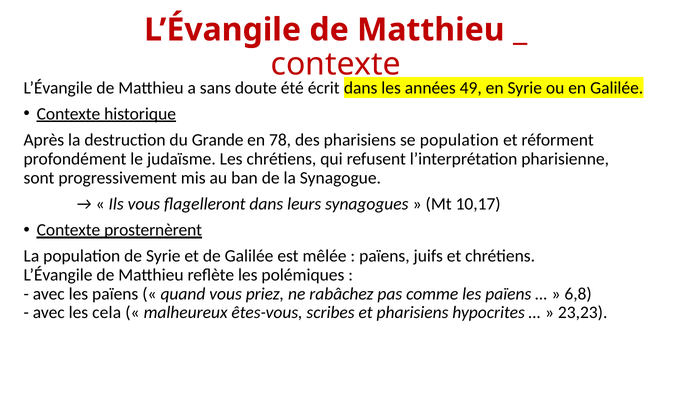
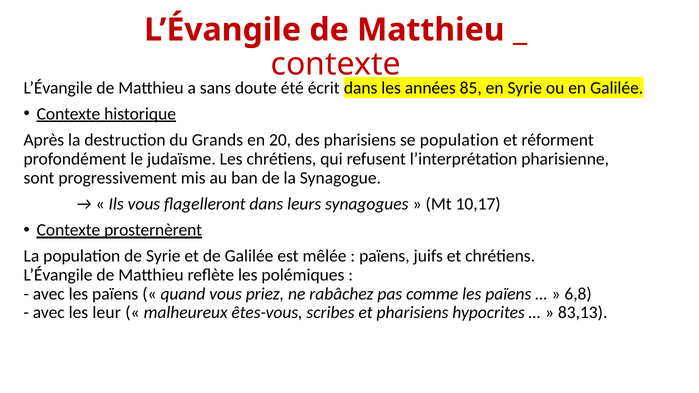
49: 49 -> 85 (471, 88)
Grande: Grande -> Grands (218, 140)
78: 78 -> 20 (280, 140)
cela: cela -> leur (107, 313)
23,23: 23,23 -> 83,13 (583, 313)
